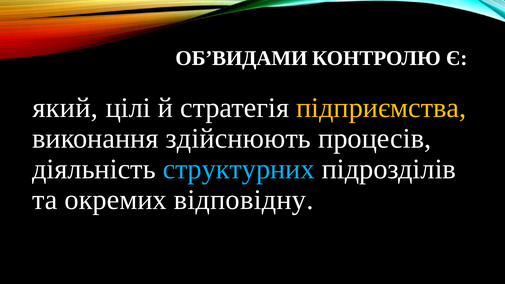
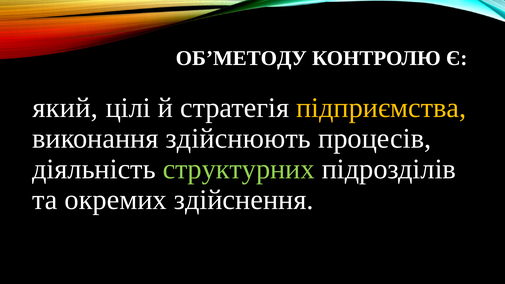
ОБ’ВИДАМИ: ОБ’ВИДАМИ -> ОБ’МЕТОДУ (241, 58)
структурних colour: light blue -> light green (239, 169)
відповідну: відповідну -> здійснення (244, 200)
